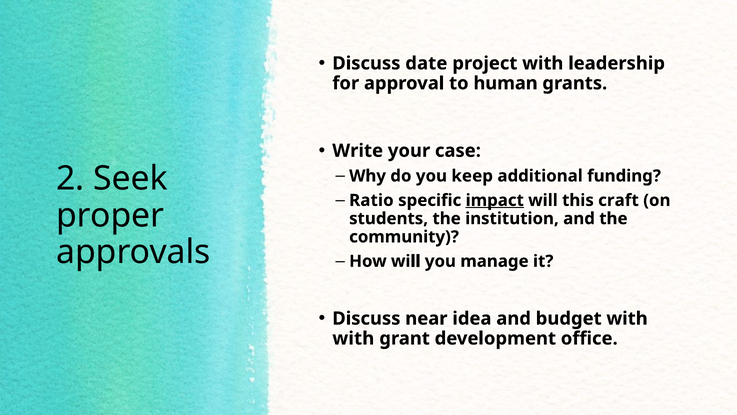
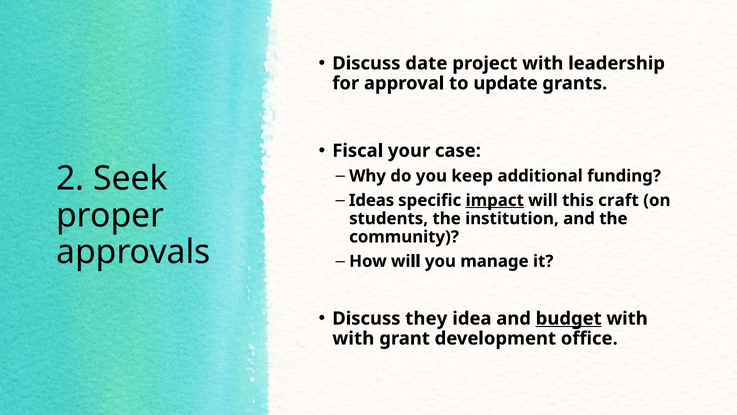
human: human -> update (506, 83)
Write: Write -> Fiscal (358, 151)
Ratio: Ratio -> Ideas (372, 200)
near: near -> they (426, 318)
budget underline: none -> present (569, 318)
